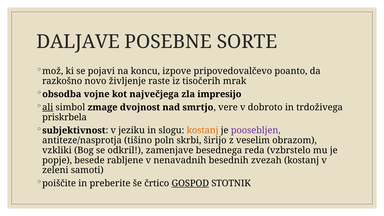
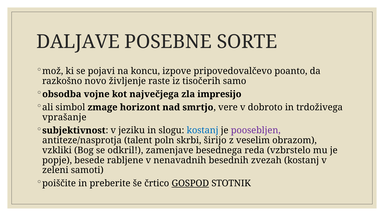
mrak: mrak -> samo (235, 81)
ali underline: present -> none (48, 107)
dvojnost: dvojnost -> horizont (140, 107)
priskrbela: priskrbela -> vprašanje (64, 117)
kostanj colour: orange -> blue (203, 130)
tišino: tišino -> talent (138, 140)
